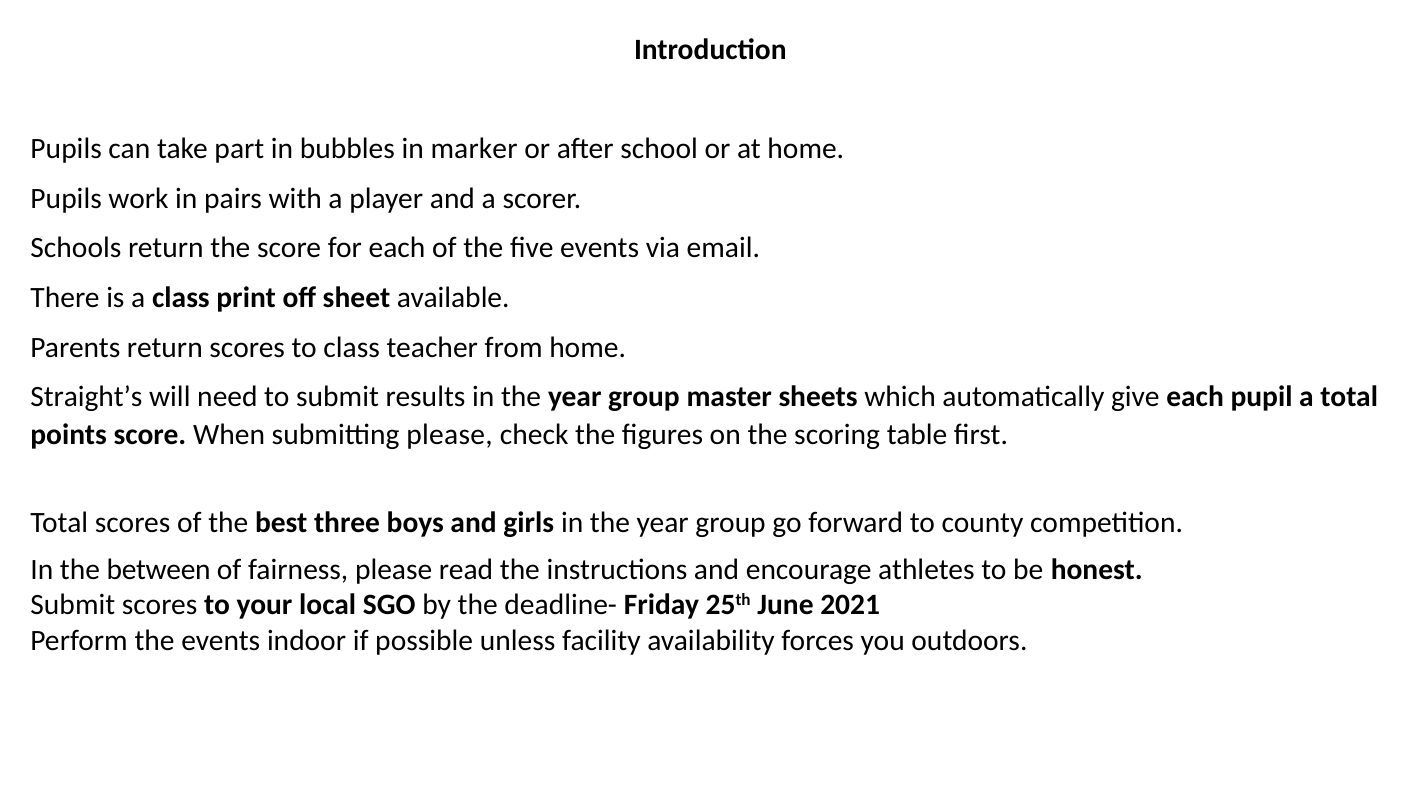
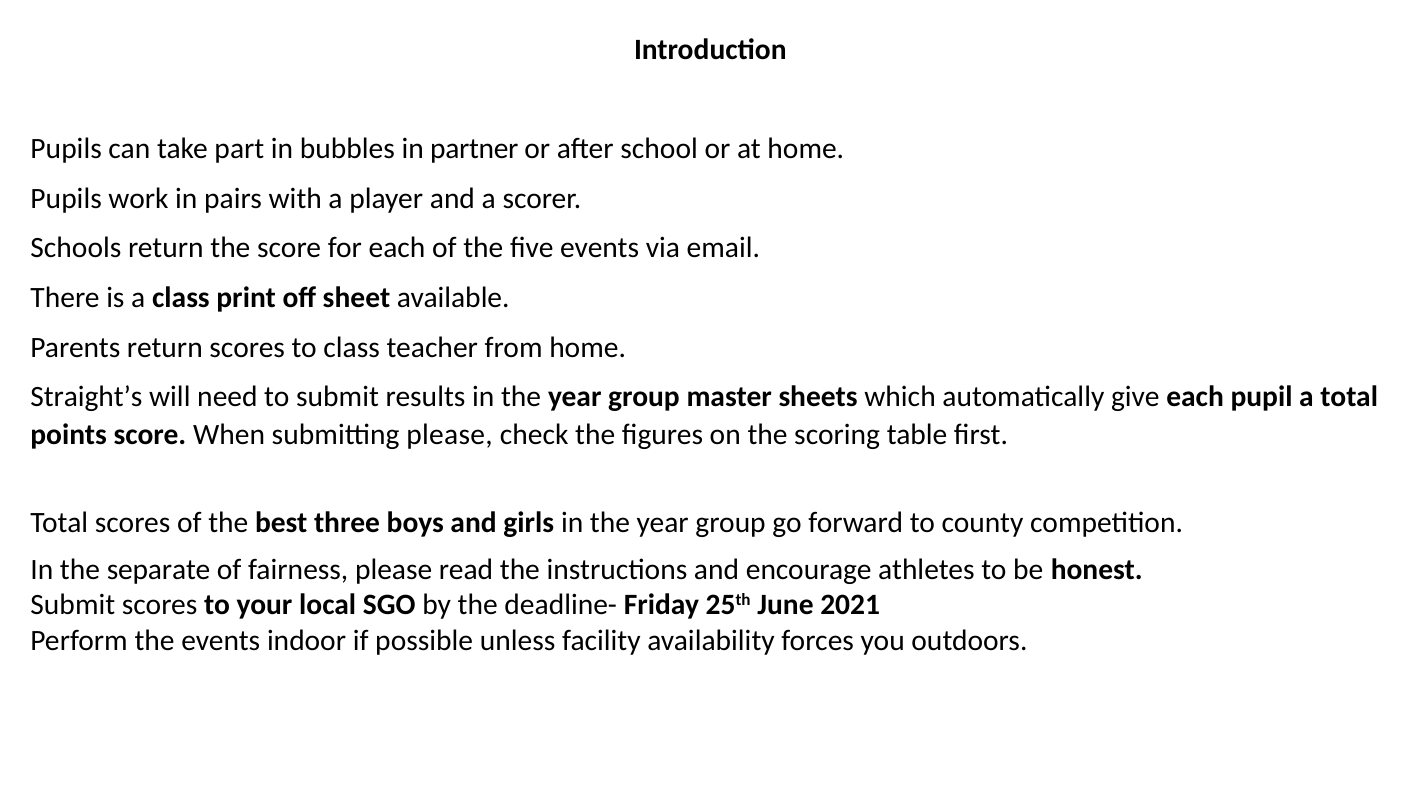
marker: marker -> partner (474, 149)
between: between -> separate (159, 570)
